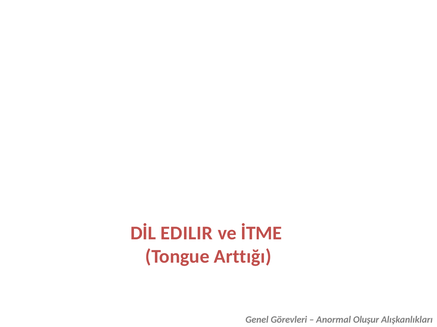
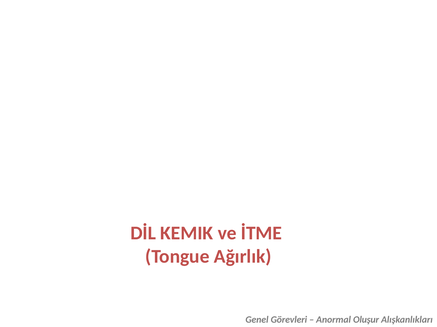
EDILIR: EDILIR -> KEMIK (187, 234)
Arttığı: Arttığı -> Ağırlık (243, 257)
